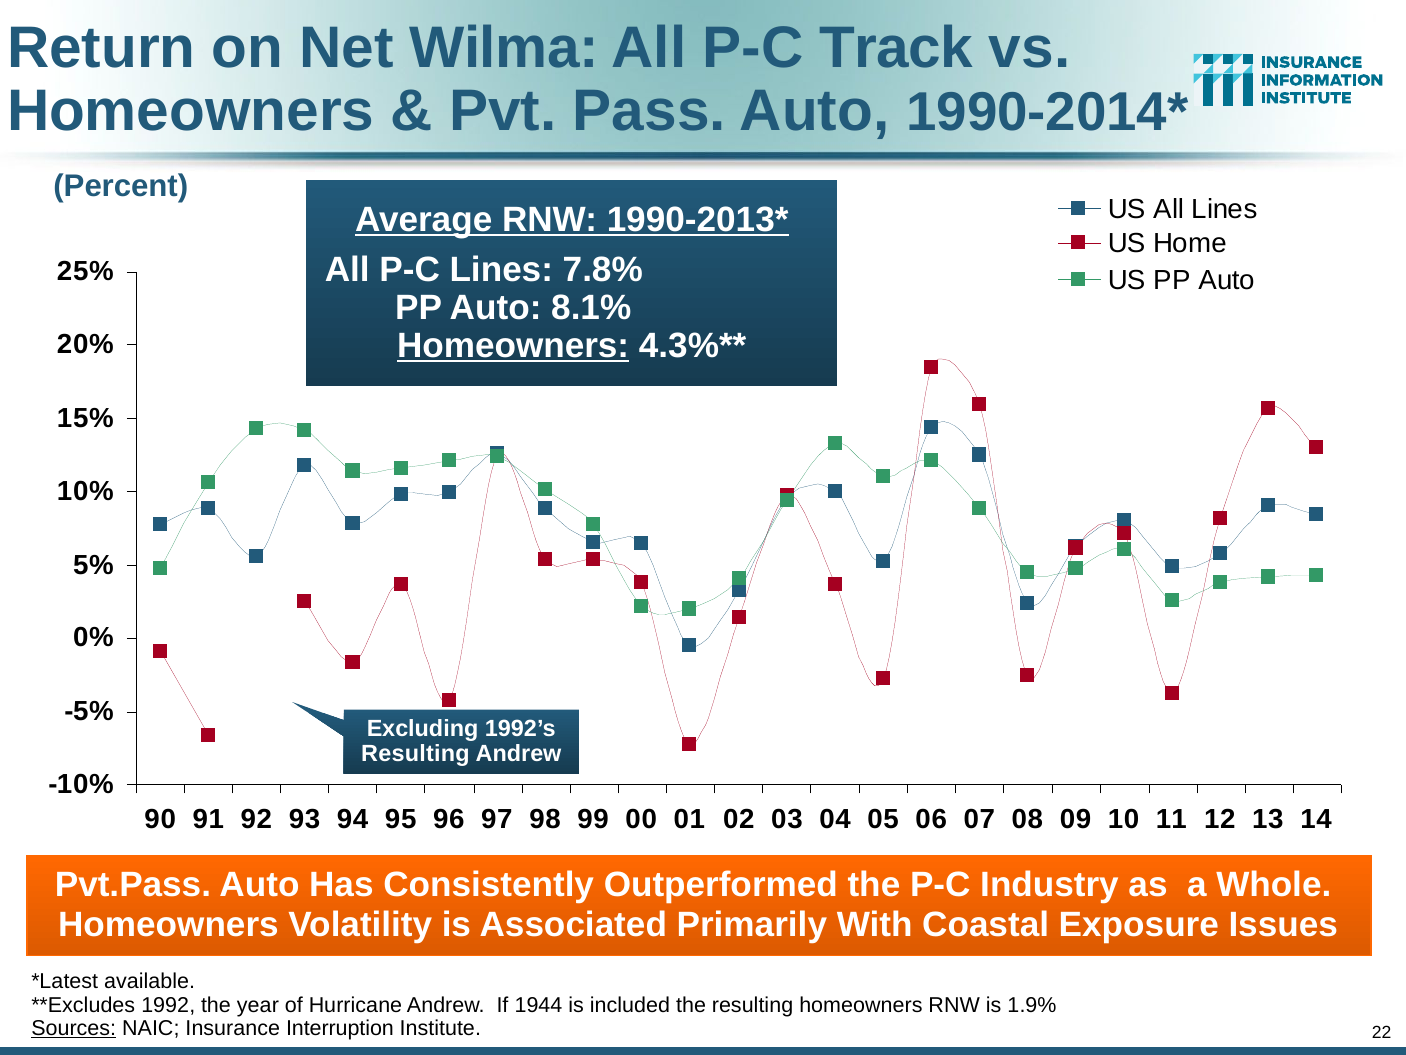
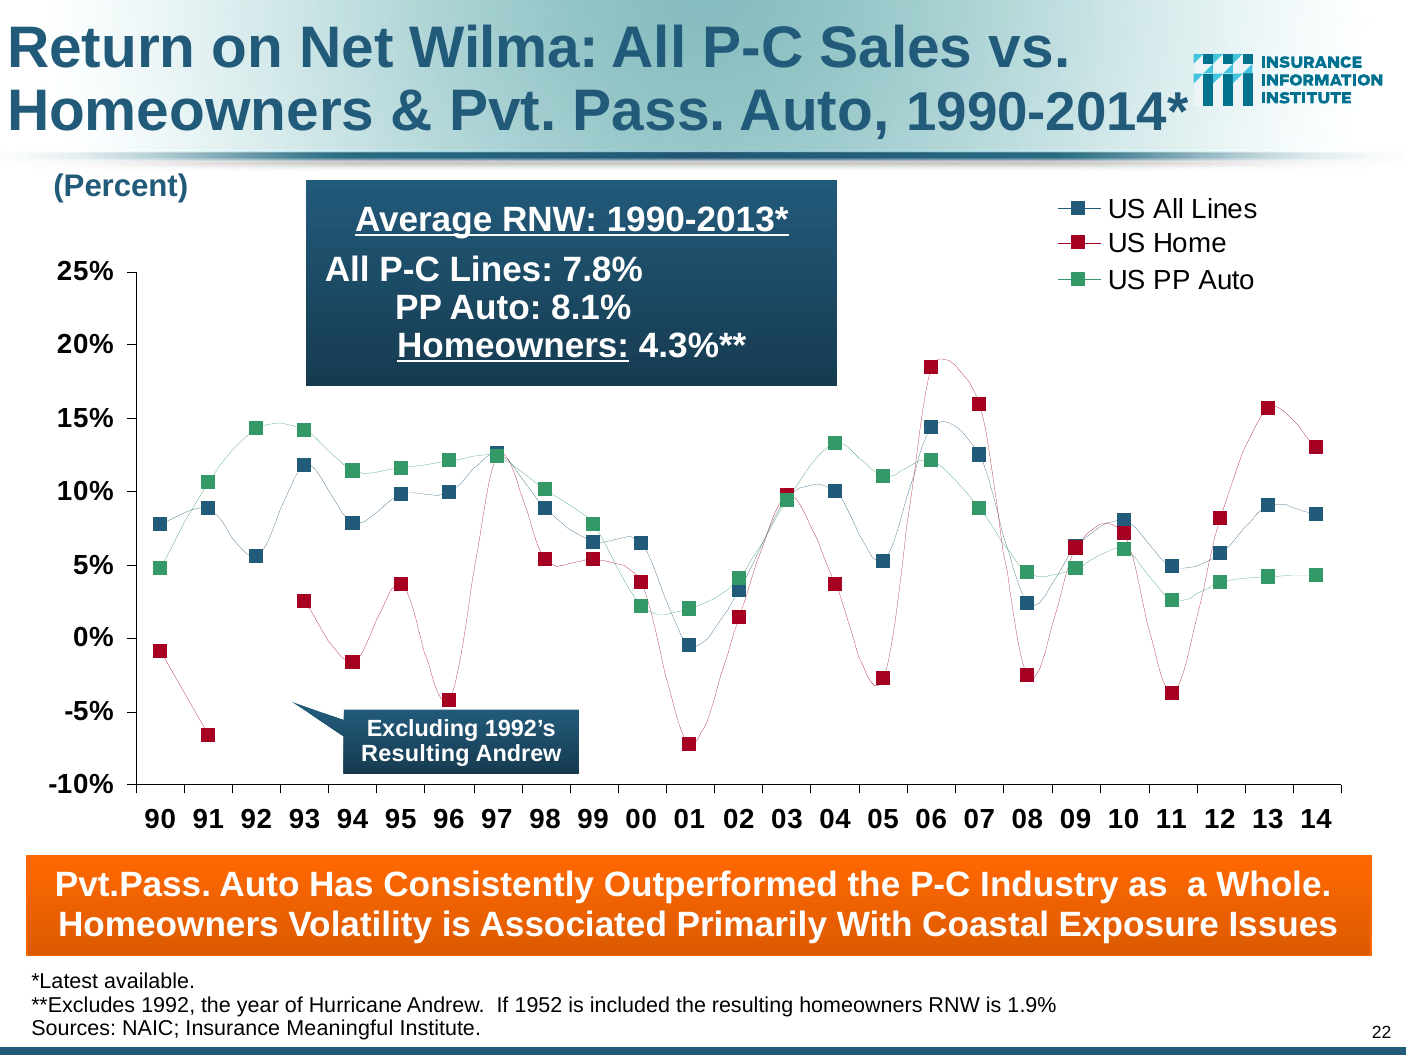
Track: Track -> Sales (896, 48)
1944: 1944 -> 1952 (538, 1005)
Sources underline: present -> none (74, 1028)
Interruption: Interruption -> Meaningful (340, 1028)
